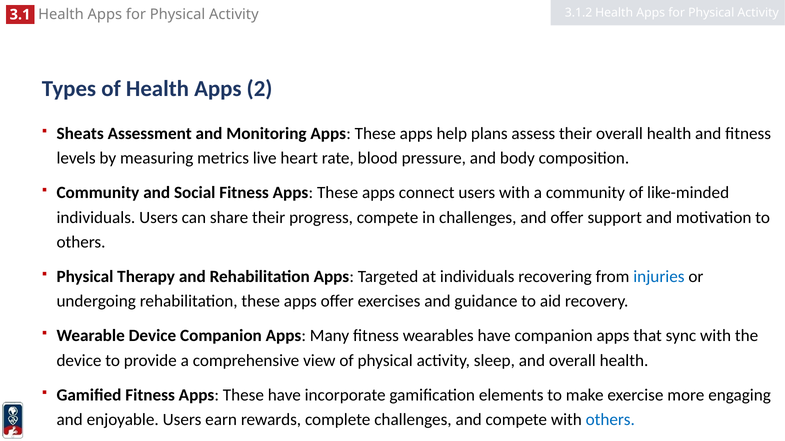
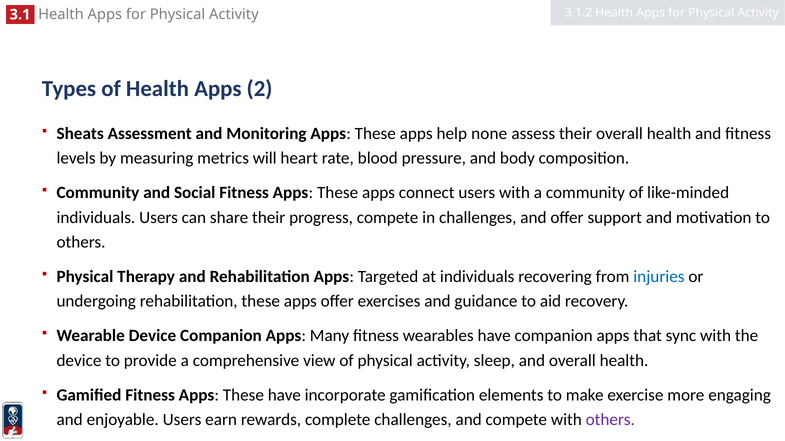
plans: plans -> none (489, 134)
live: live -> will (265, 158)
others colour: blue -> purple (610, 420)
